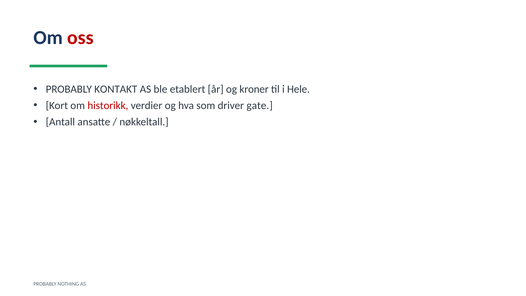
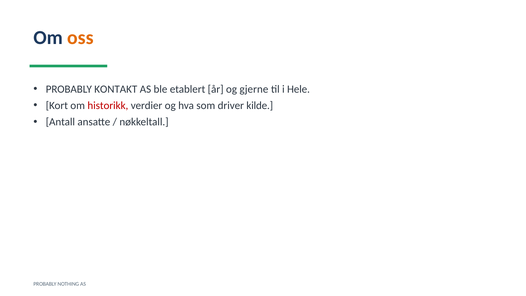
oss colour: red -> orange (80, 38)
kroner: kroner -> gjerne (254, 89)
gate: gate -> kilde (260, 106)
